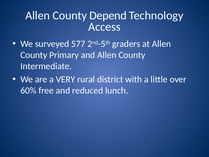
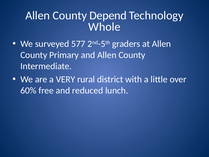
Access: Access -> Whole (104, 27)
